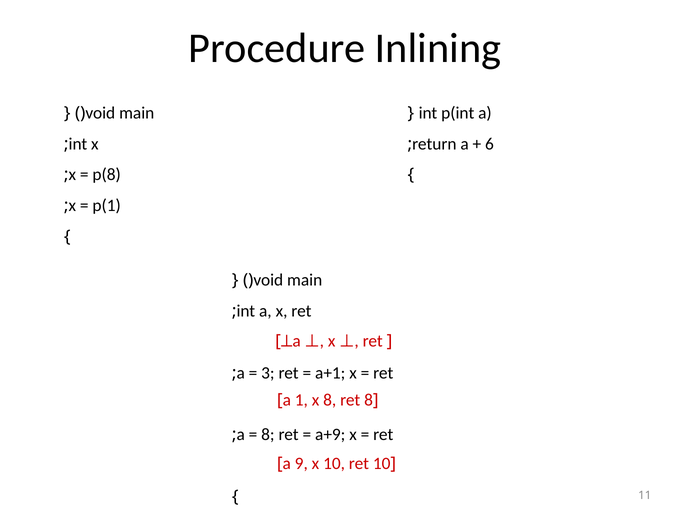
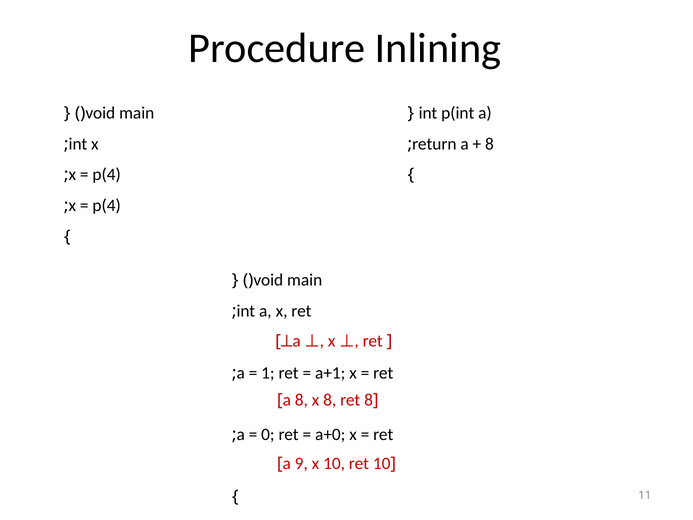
6: 6 -> 8 (490, 144)
p(8: p(8 -> p(4 (107, 175)
p(1: p(1 -> p(4 (107, 206)
3: 3 -> 1 (268, 373)
1: 1 -> 8 (301, 400)
8: 8 -> 0 (268, 435)
a+9: a+9 -> a+0 (330, 435)
